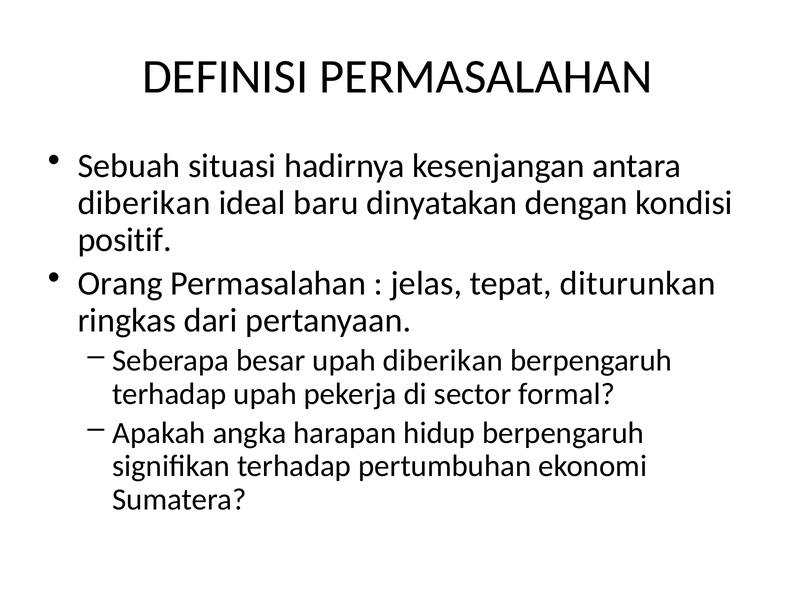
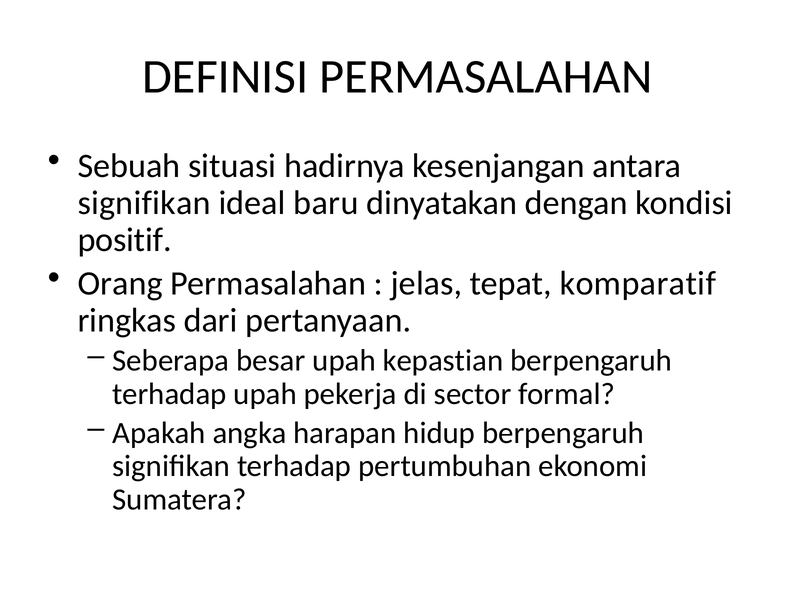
diberikan: diberikan -> signifikan (144, 203)
diturunkan: diturunkan -> komparatif (638, 283)
upah diberikan: diberikan -> kepastian (443, 361)
